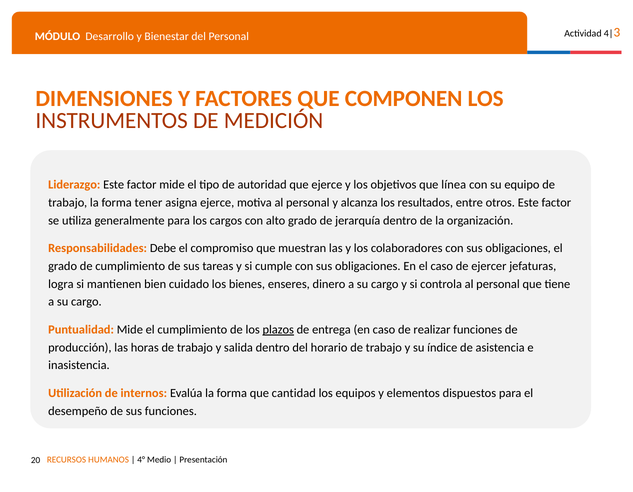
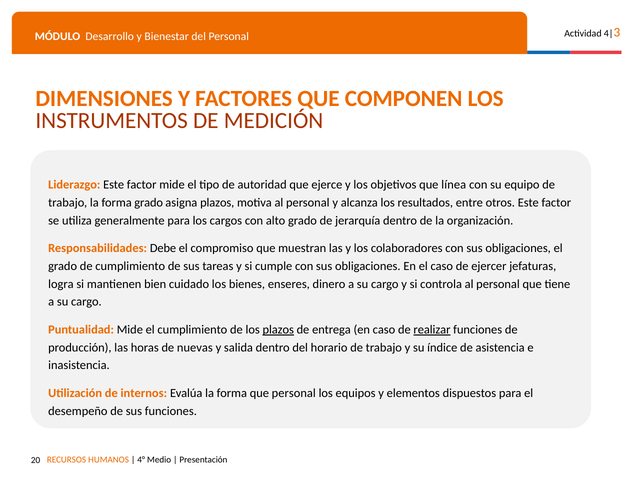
forma tener: tener -> grado (149, 203)
asigna ejerce: ejerce -> plazos (217, 203)
realizar underline: none -> present (432, 330)
horas de trabajo: trabajo -> nuevas (195, 348)
que cantidad: cantidad -> personal (294, 393)
